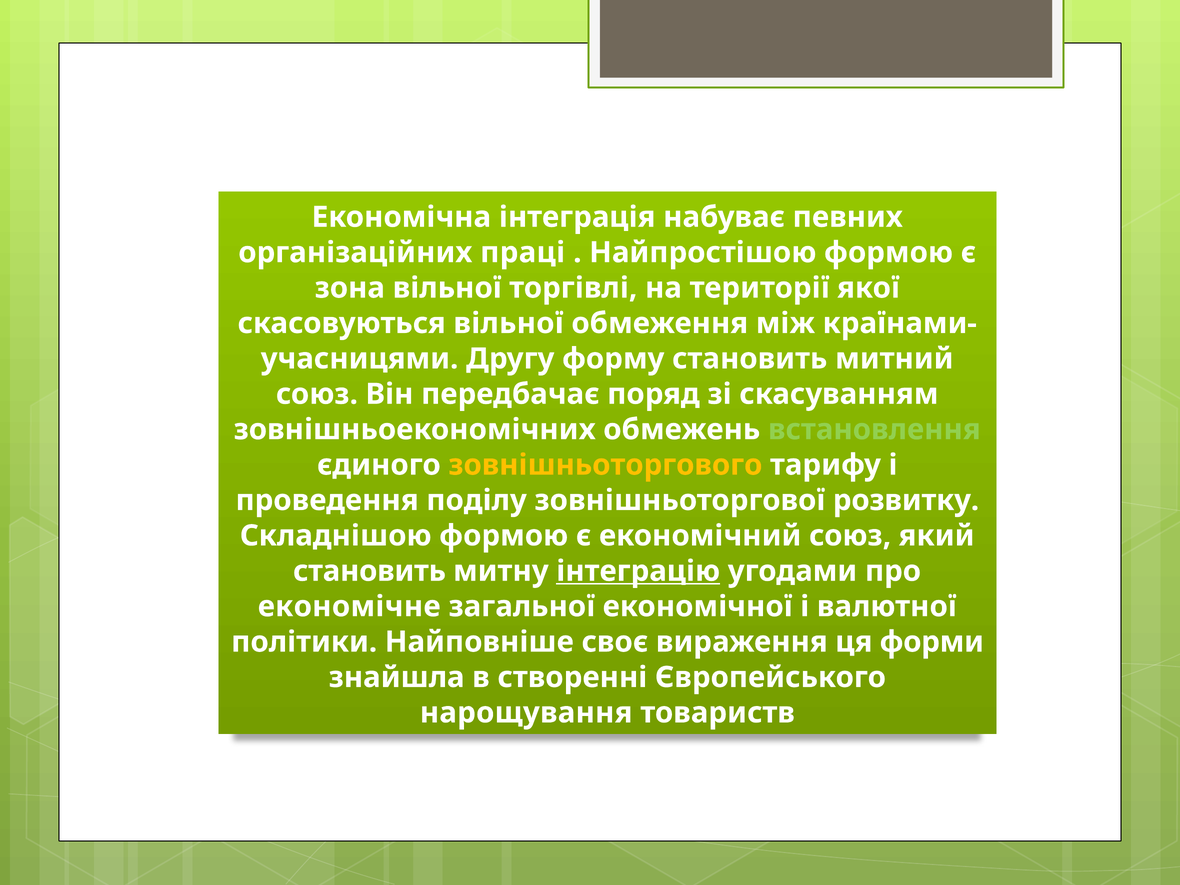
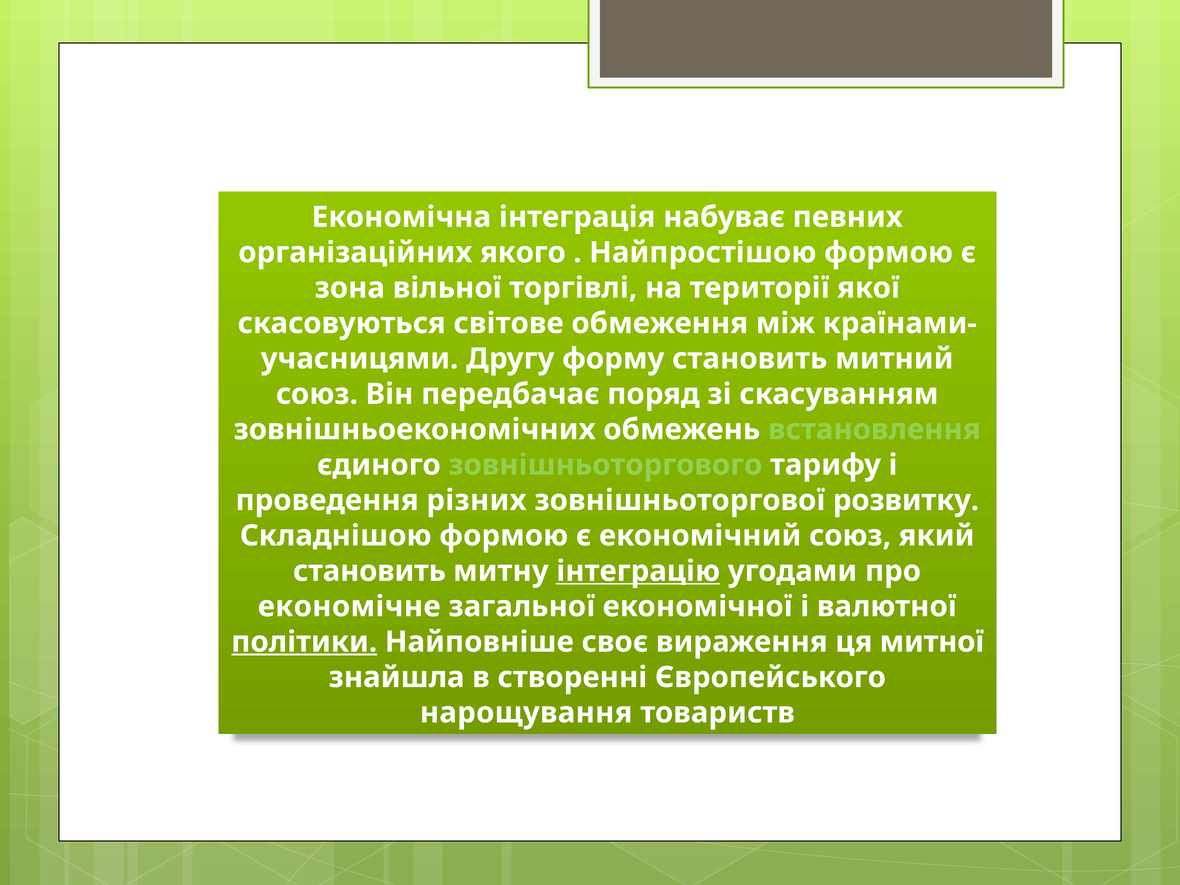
праці: праці -> якого (523, 253)
скасовуються вільної: вільної -> світове (509, 323)
зовнішньоторгового colour: yellow -> light green (605, 465)
поділу: поділу -> різних (476, 500)
політики underline: none -> present (304, 642)
форми: форми -> митної (932, 642)
